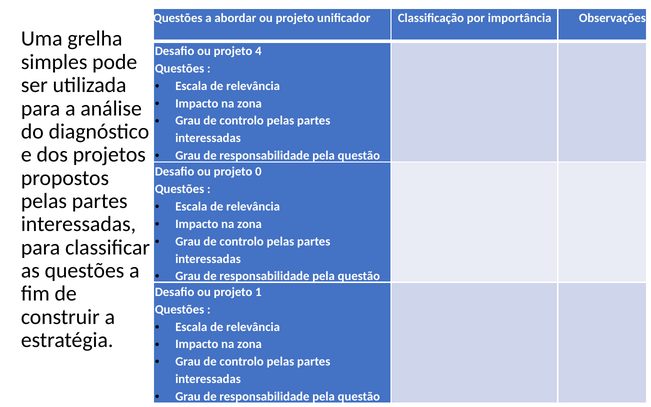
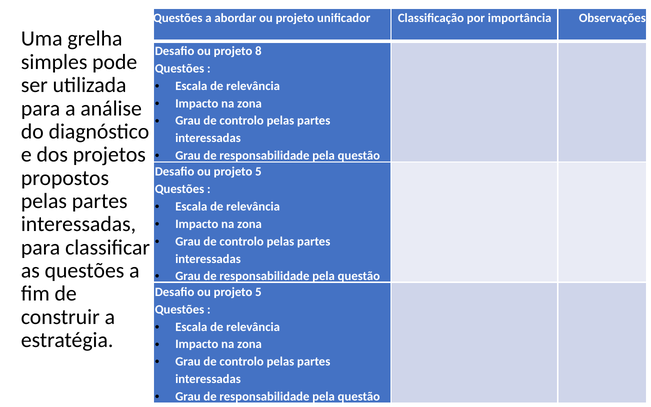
4: 4 -> 8 (258, 51)
0: 0 -> 5 (258, 172)
1: 1 -> 5 (258, 292)
